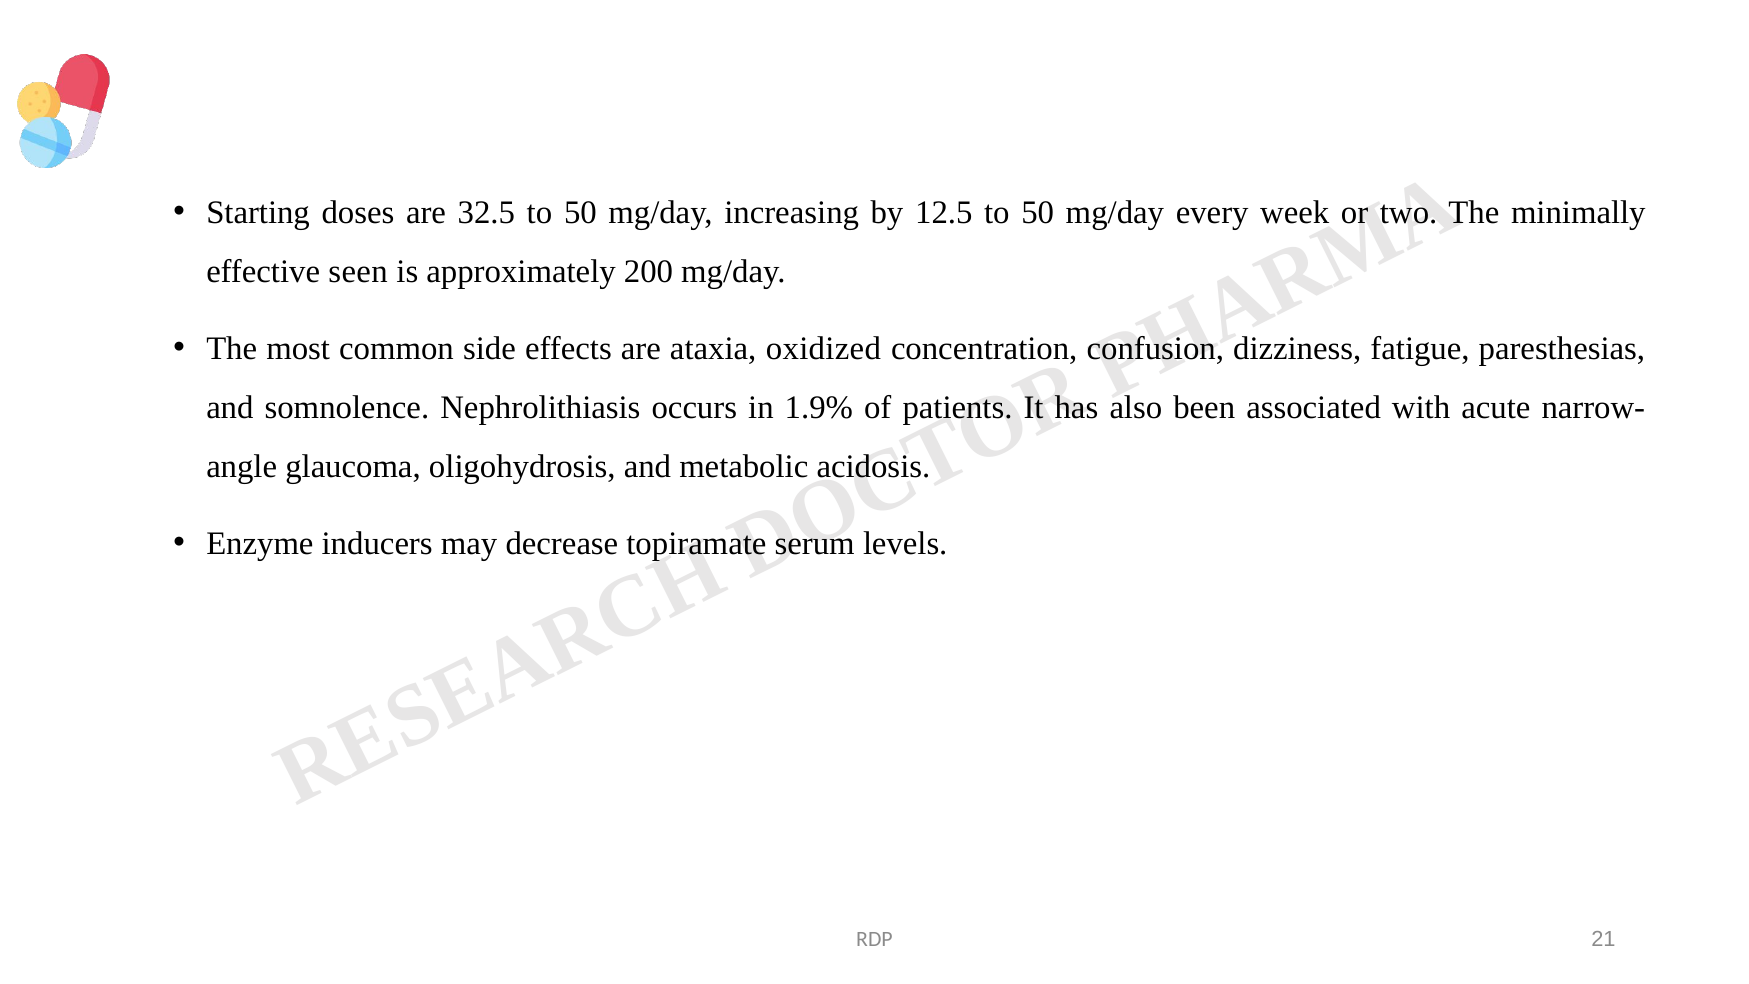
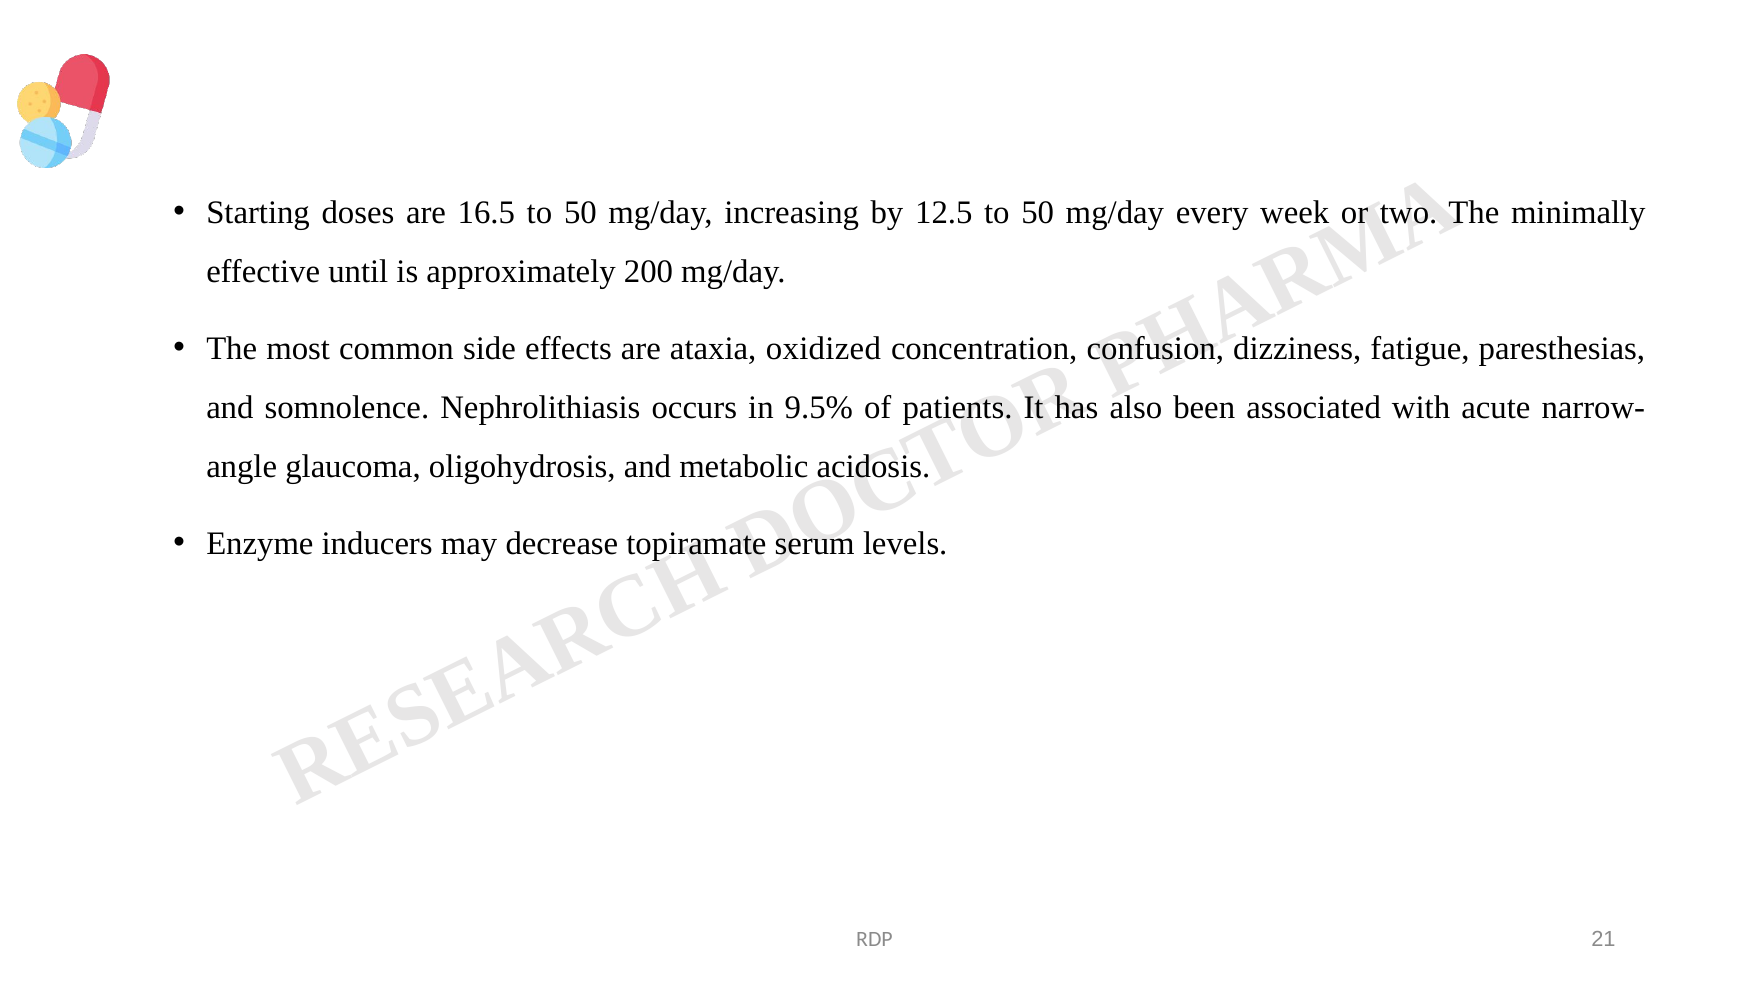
32.5: 32.5 -> 16.5 (486, 212)
seen: seen -> until (358, 271)
1.9%: 1.9% -> 9.5% (819, 408)
